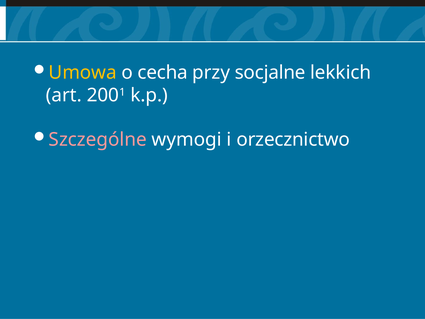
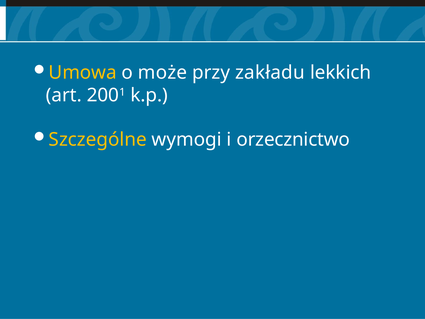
cecha: cecha -> może (163, 73)
socjalne: socjalne -> zakładu (270, 73)
Szczególne colour: pink -> yellow (98, 140)
